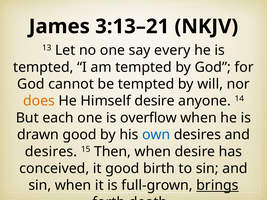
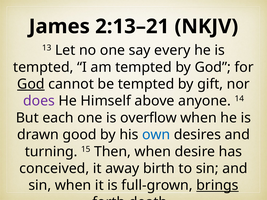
3:13–21: 3:13–21 -> 2:13–21 (132, 27)
God underline: none -> present (31, 84)
will: will -> gift (210, 84)
does colour: orange -> purple (39, 101)
Himself desire: desire -> above (155, 101)
desires: desires -> turning (51, 152)
it good: good -> away (122, 169)
